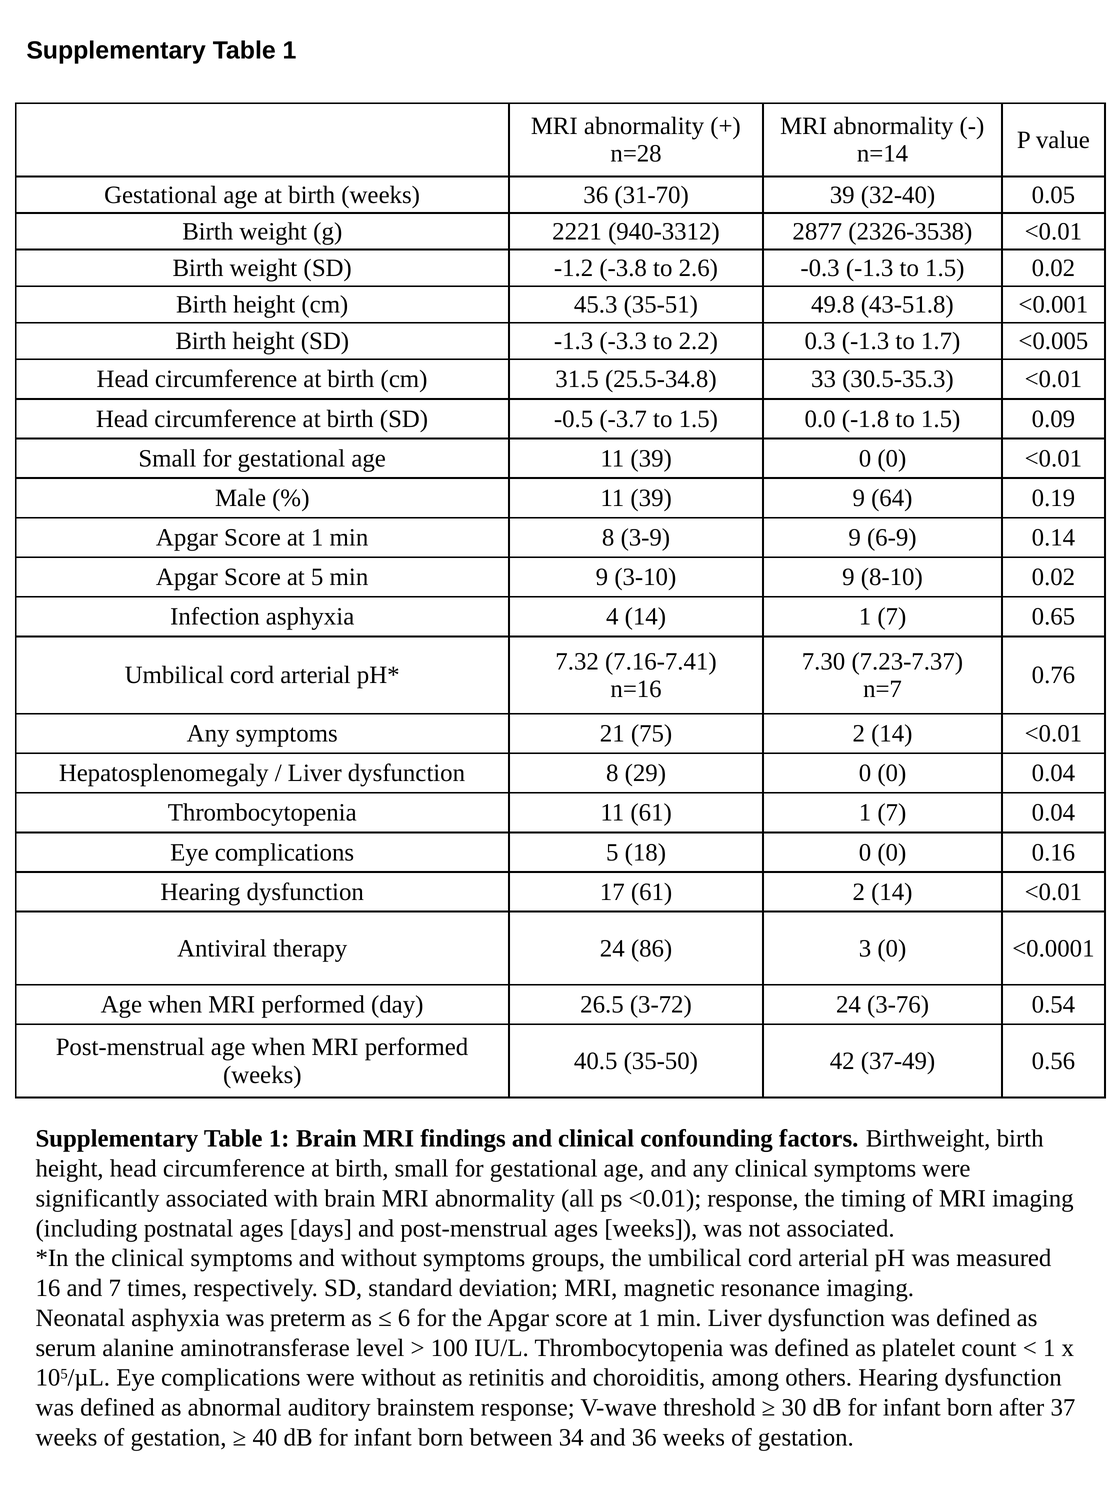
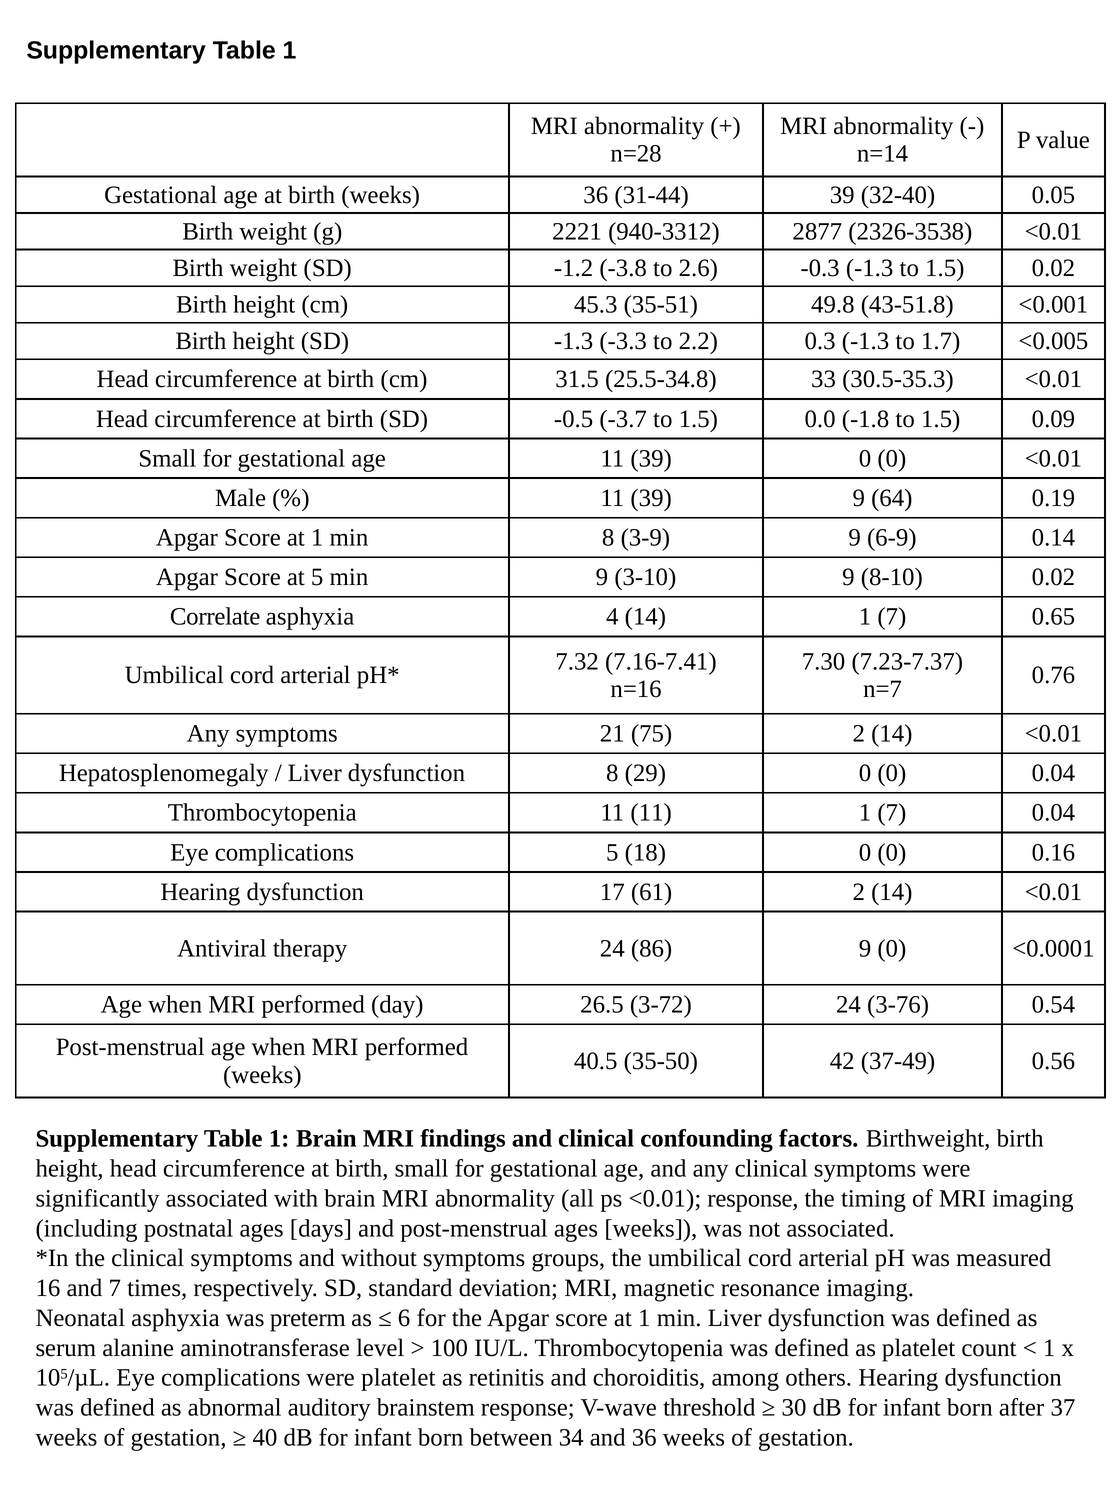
31-70: 31-70 -> 31-44 (652, 195)
Infection: Infection -> Correlate (215, 616)
11 61: 61 -> 11 (651, 812)
86 3: 3 -> 9 (865, 948)
were without: without -> platelet (398, 1377)
